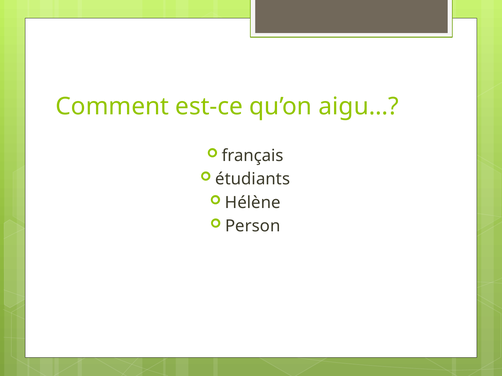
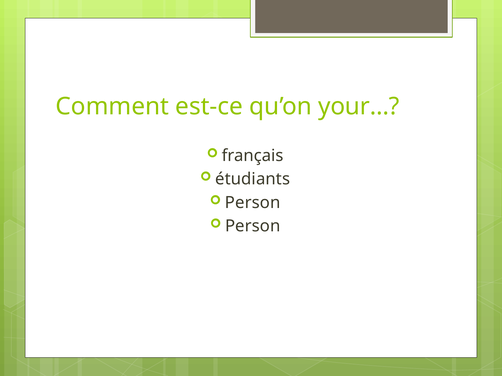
aigu…: aigu… -> your… (359, 107)
Hélène: Hélène -> Person (253, 203)
